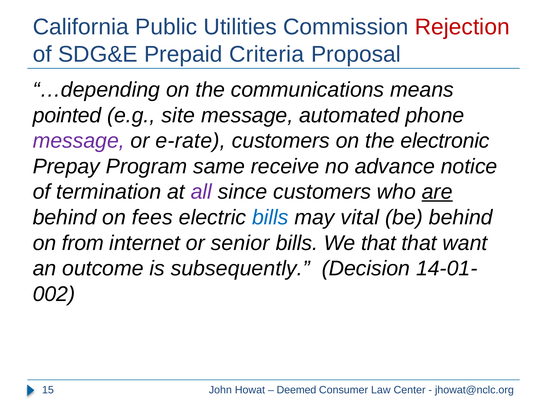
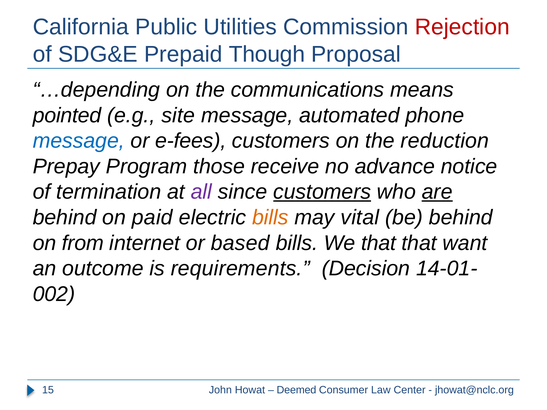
Criteria: Criteria -> Though (267, 54)
message colour: purple -> blue (79, 141)
e-rate: e-rate -> e-fees (191, 141)
electronic: electronic -> reduction (445, 141)
same: same -> those (219, 167)
customers underline: none -> present (322, 192)
fees: fees -> paid (152, 218)
bills colour: blue -> orange (270, 218)
senior: senior -> based (240, 243)
subsequently: subsequently -> requirements (240, 269)
